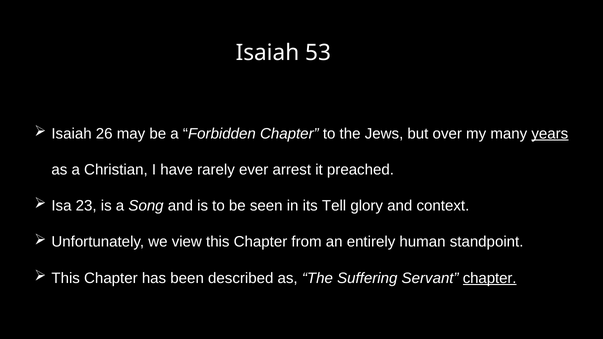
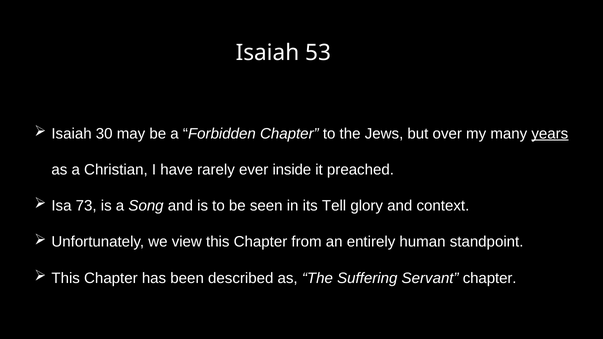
26: 26 -> 30 (104, 134)
arrest: arrest -> inside (292, 170)
23: 23 -> 73 (86, 206)
chapter underline: present -> none (490, 278)
